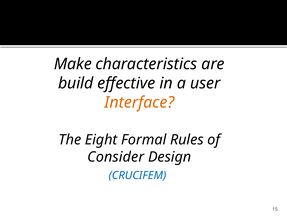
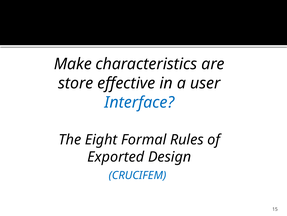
build: build -> store (76, 83)
Interface colour: orange -> blue (139, 102)
Consider: Consider -> Exported (116, 156)
